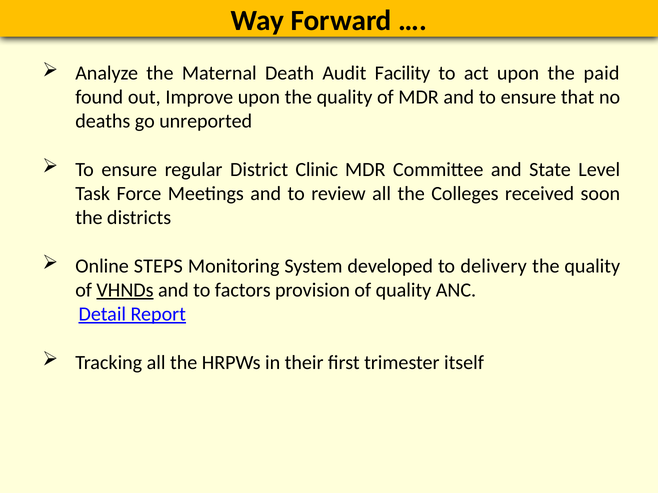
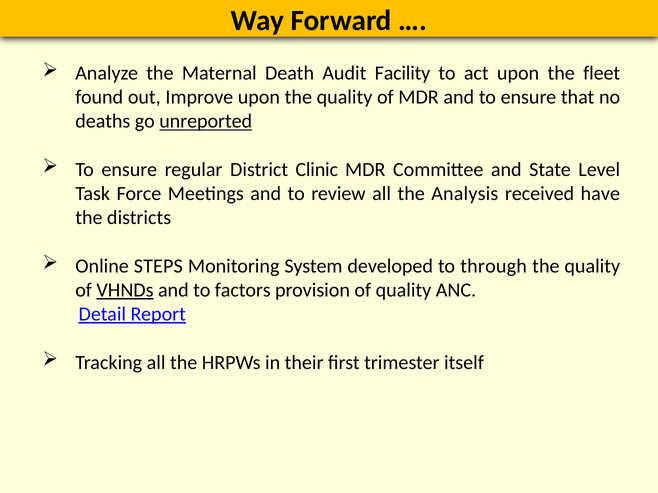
paid: paid -> fleet (602, 73)
unreported underline: none -> present (206, 121)
Colleges: Colleges -> Analysis (465, 194)
soon: soon -> have (600, 194)
delivery: delivery -> through (494, 266)
